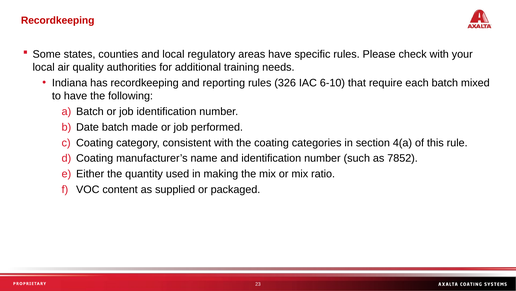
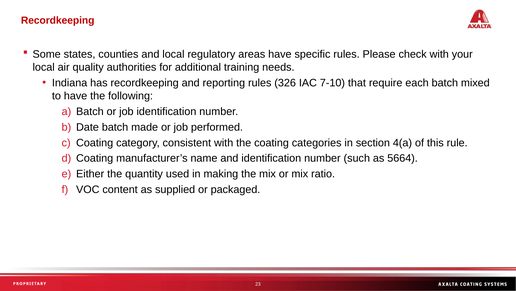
6-10: 6-10 -> 7-10 (332, 83)
7852: 7852 -> 5664 (403, 158)
